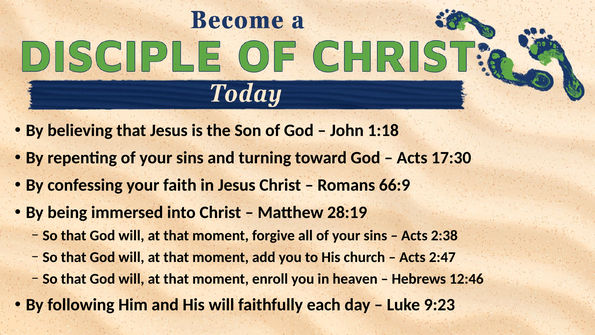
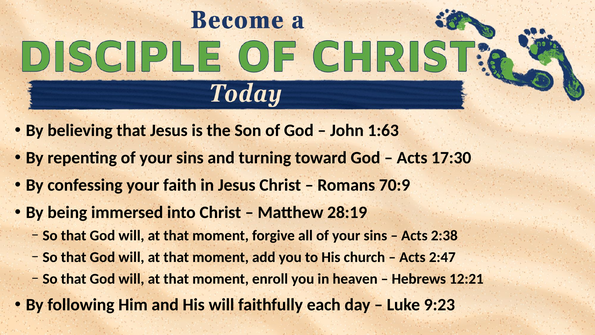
1:18: 1:18 -> 1:63 (383, 130)
66:9: 66:9 -> 70:9 (395, 185)
12:46: 12:46 -> 12:21 (466, 279)
